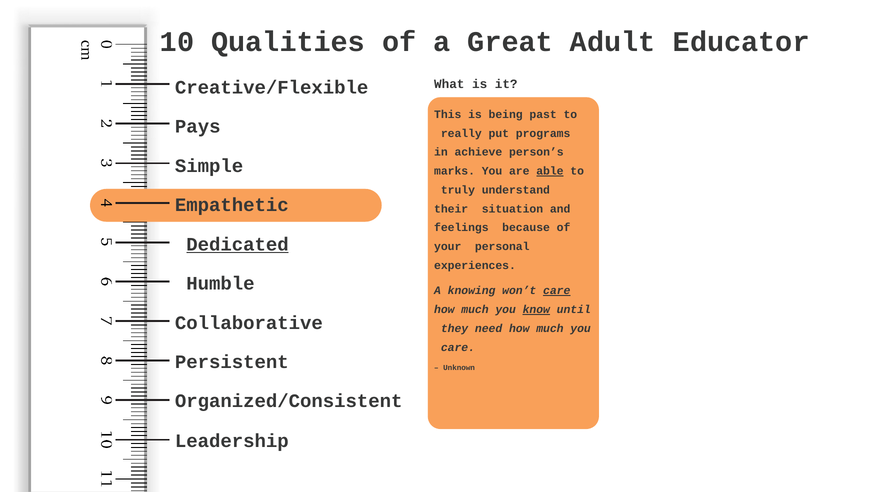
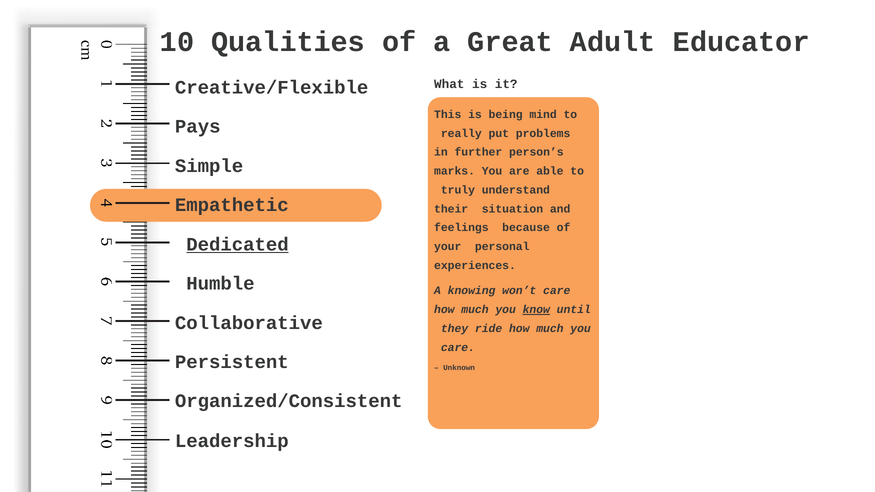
past: past -> mind (543, 114)
programs: programs -> problems (543, 133)
achieve: achieve -> further (478, 152)
able underline: present -> none (550, 171)
care underline: present -> none (557, 291)
need: need -> ride (489, 329)
